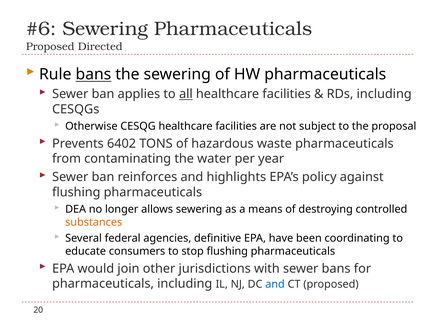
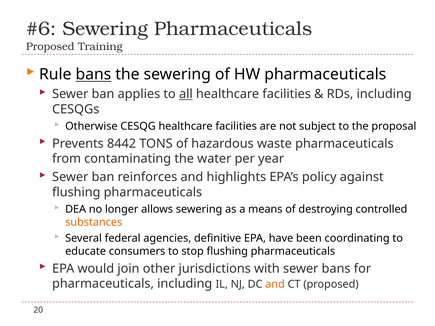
Directed: Directed -> Training (100, 46)
6402: 6402 -> 8442 (122, 144)
and colour: blue -> orange (275, 285)
